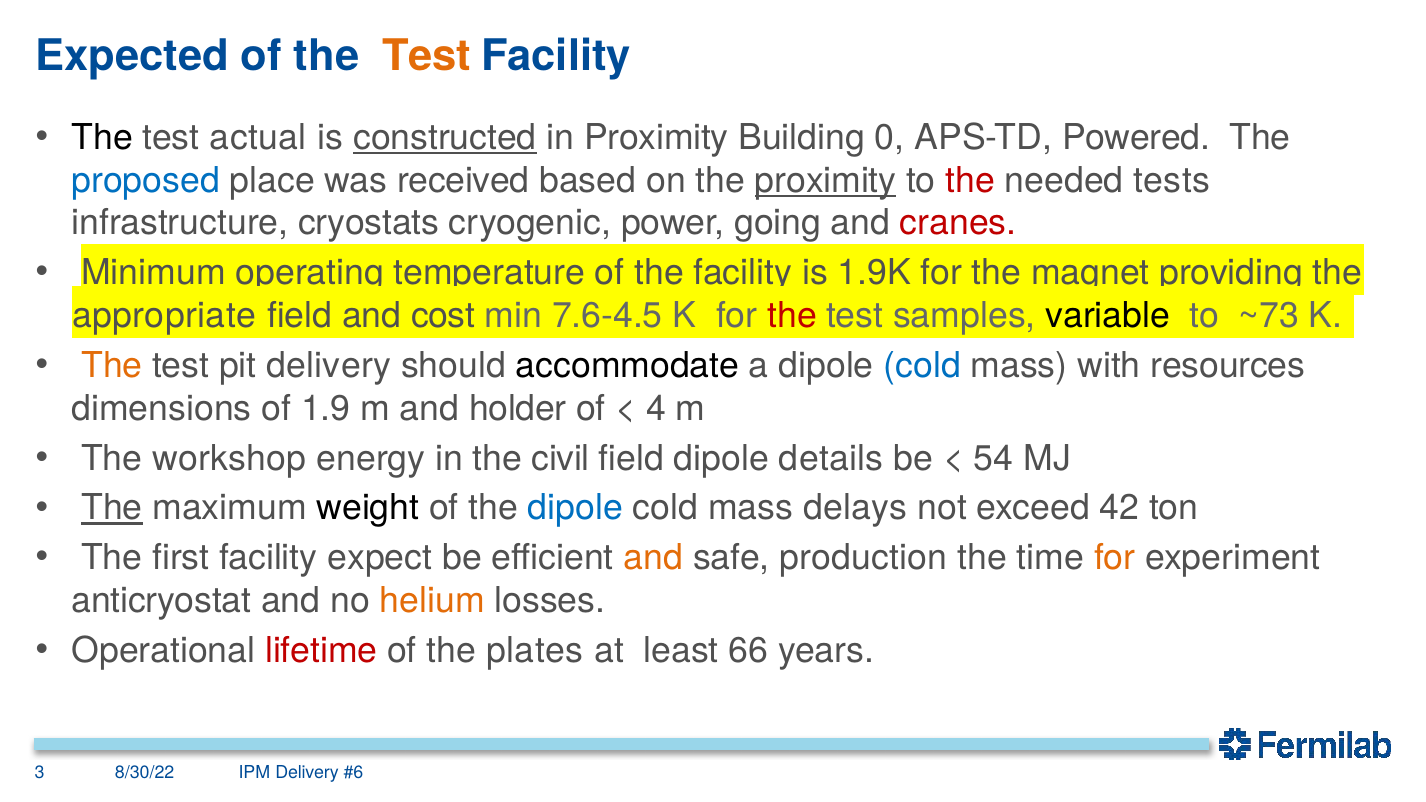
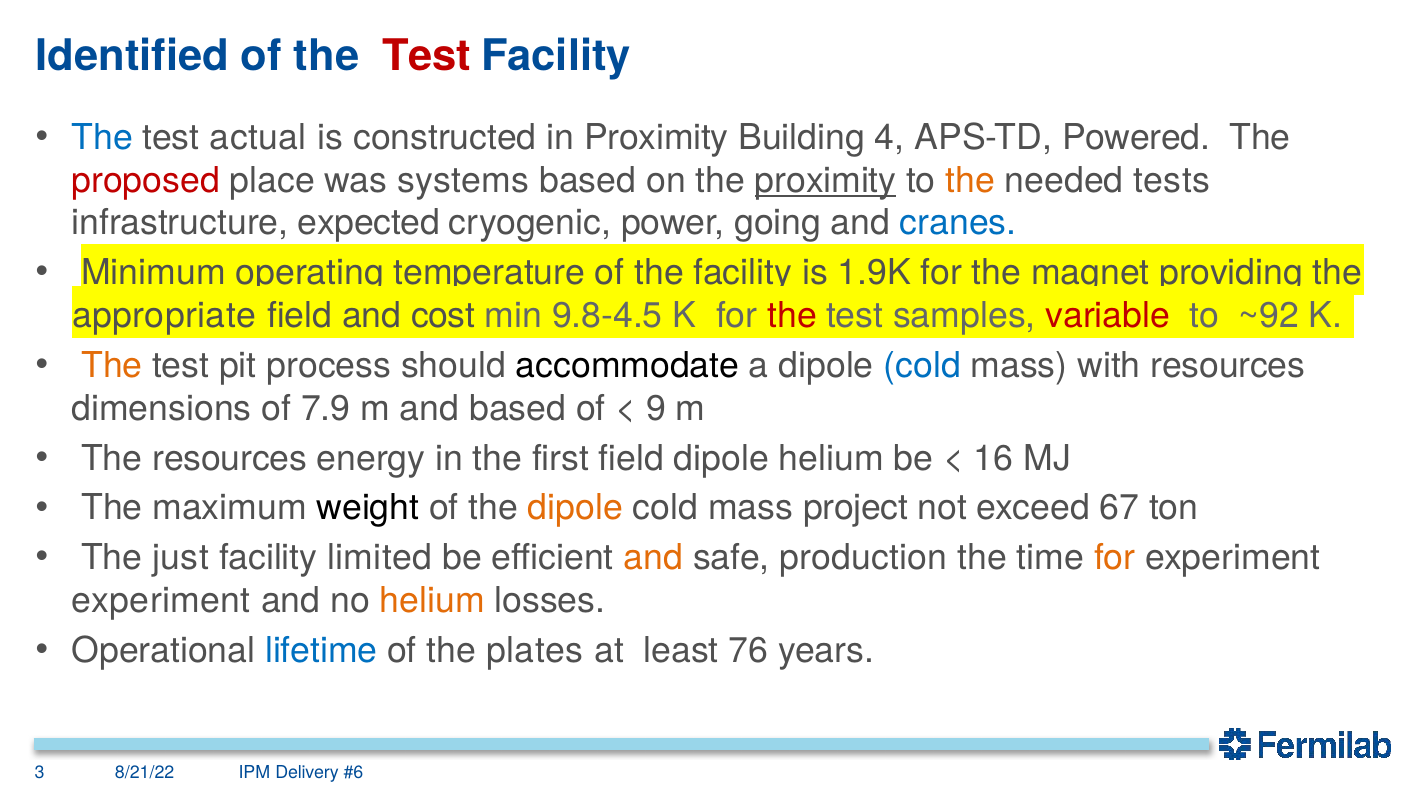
Expected: Expected -> Identified (132, 56)
Test colour: orange -> red (427, 56)
The colour: black -> blue (102, 138)
constructed underline: present -> none (445, 138)
0: 0 -> 4 (890, 138)
proposed colour: blue -> red (146, 180)
received: received -> systems (463, 180)
the colour: red -> orange (970, 180)
cryostats: cryostats -> expected (369, 223)
cranes colour: red -> blue (958, 223)
7.6-4.5: 7.6-4.5 -> 9.8-4.5 (607, 316)
variable colour: black -> red (1108, 316)
~73: ~73 -> ~92 (1269, 316)
pit delivery: delivery -> process (329, 366)
1.9: 1.9 -> 7.9 (326, 408)
and holder: holder -> based (518, 408)
4: 4 -> 9 (656, 408)
The workshop: workshop -> resources (230, 458)
civil: civil -> first (561, 458)
dipole details: details -> helium (831, 458)
54: 54 -> 16 (994, 458)
The underline: present -> none (112, 508)
dipole colour: blue -> orange (575, 508)
delays: delays -> project (856, 508)
42: 42 -> 67 (1120, 508)
first: first -> just (181, 558)
expect: expect -> limited (380, 558)
anticryostat: anticryostat -> experiment (161, 601)
lifetime colour: red -> blue (321, 651)
66: 66 -> 76 (748, 651)
8/30/22: 8/30/22 -> 8/21/22 (145, 773)
